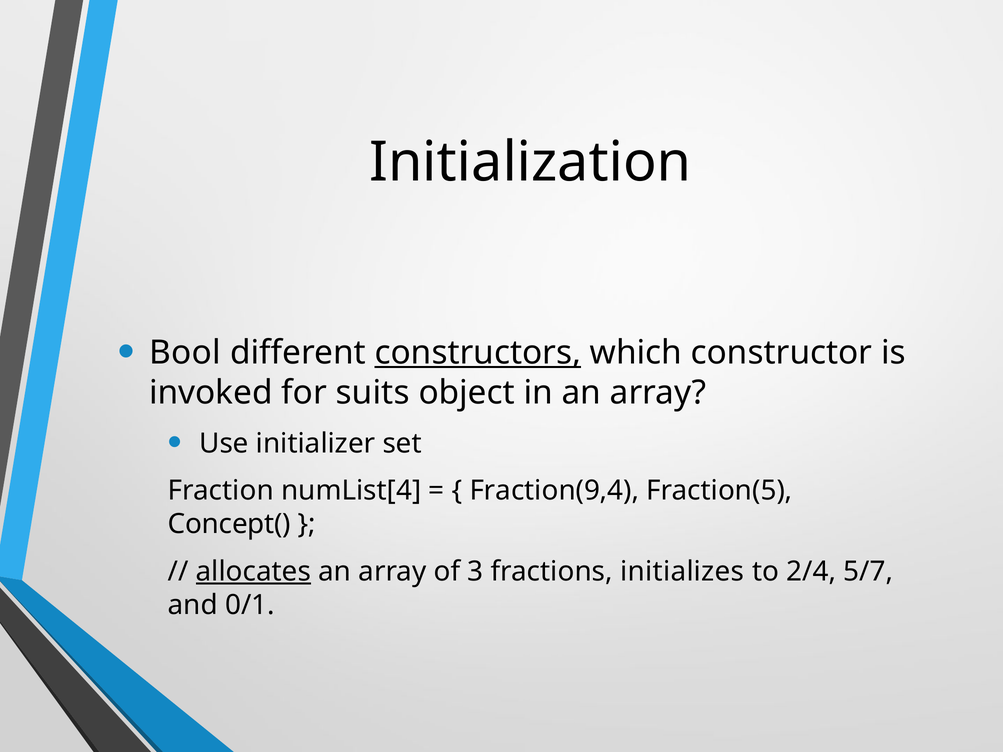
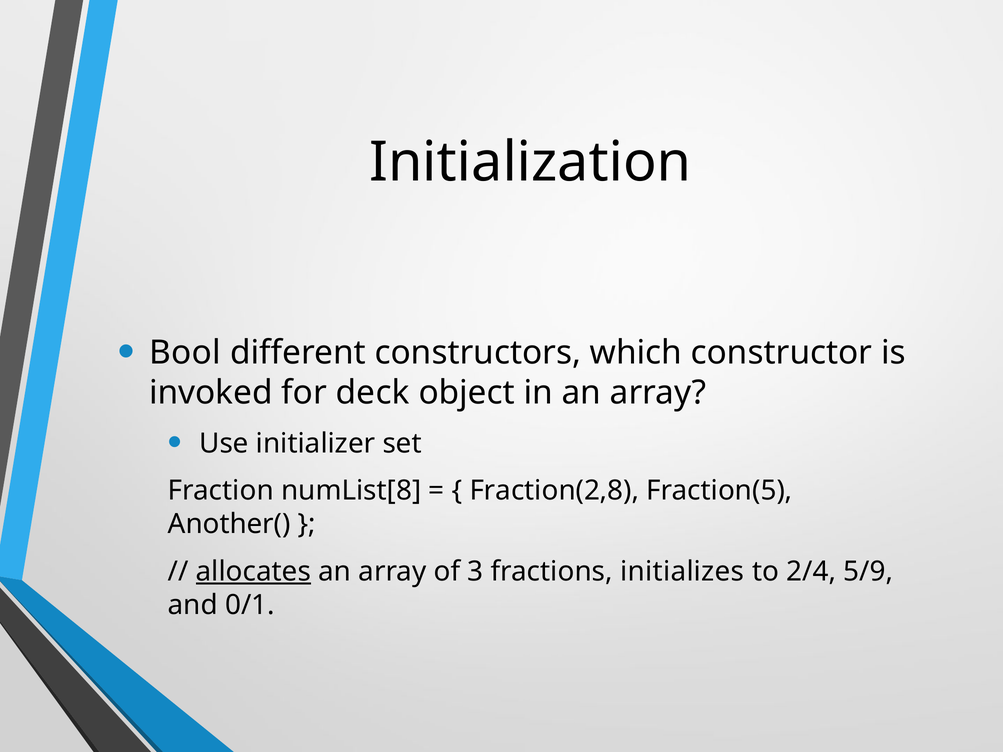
constructors underline: present -> none (478, 353)
suits: suits -> deck (373, 393)
numList[4: numList[4 -> numList[8 (351, 491)
Fraction(9,4: Fraction(9,4 -> Fraction(2,8 (554, 491)
Concept(: Concept( -> Another( (229, 524)
5/7: 5/7 -> 5/9 (868, 572)
